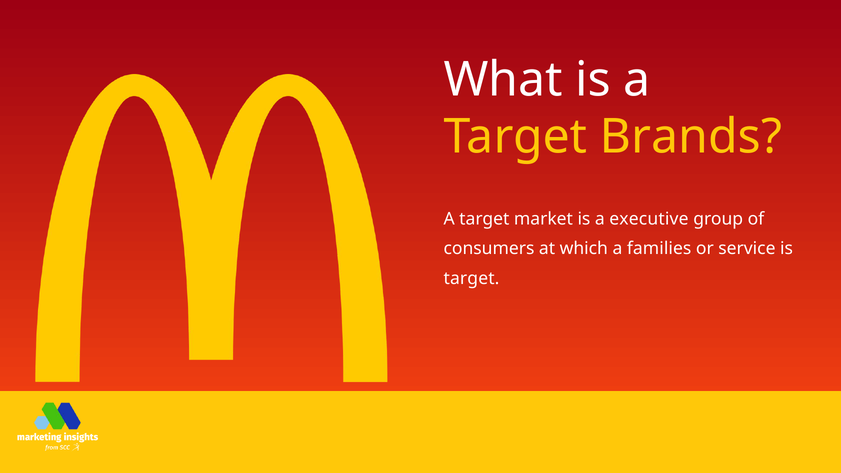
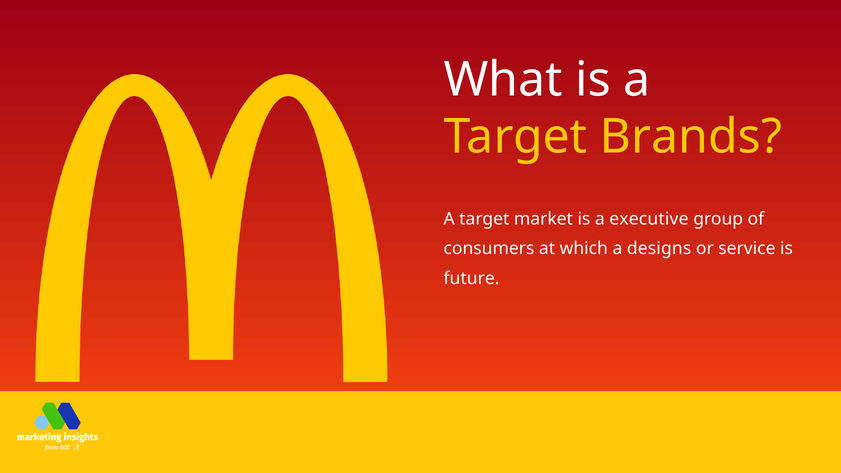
families: families -> designs (659, 249)
target: target -> future (472, 278)
